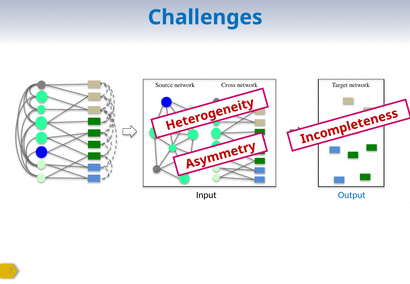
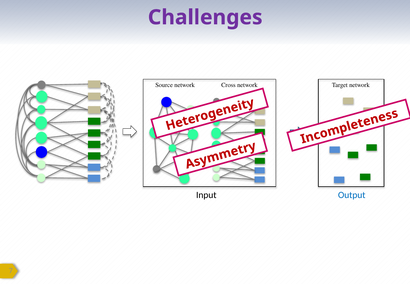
Challenges colour: blue -> purple (205, 17)
